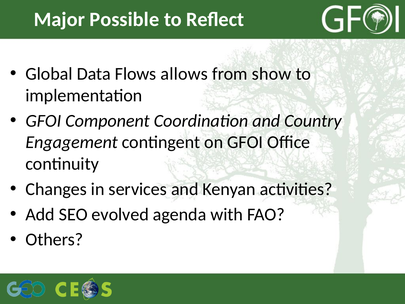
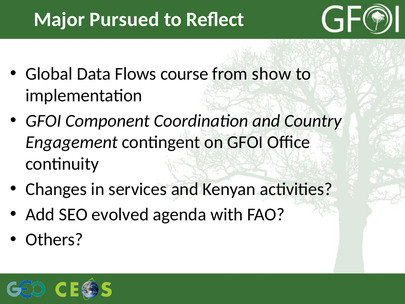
Possible: Possible -> Pursued (124, 20)
allows: allows -> course (184, 74)
